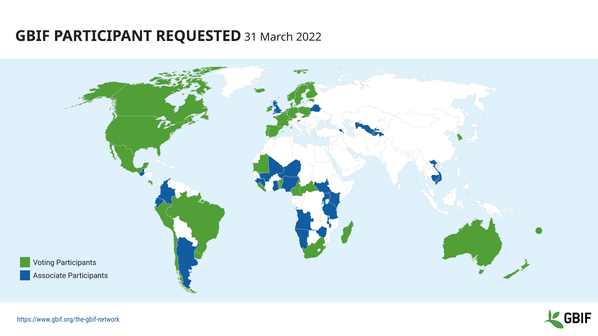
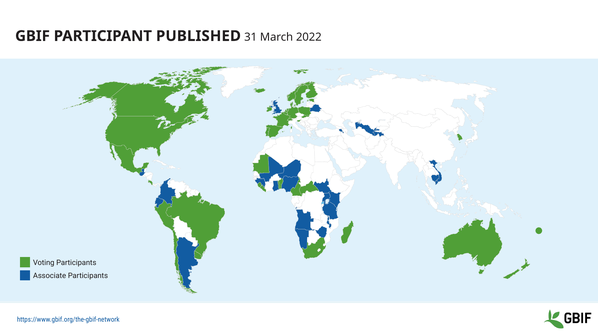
REQUESTED: REQUESTED -> PUBLISHED (198, 36)
